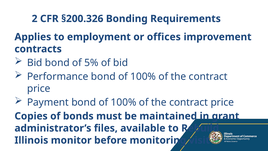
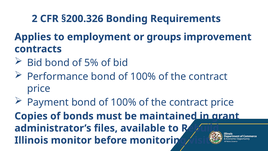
offices: offices -> groups (164, 37)
